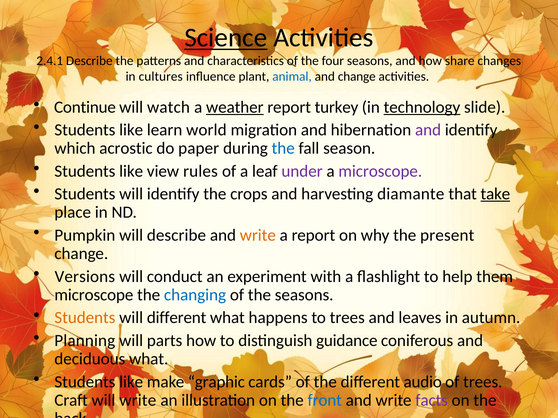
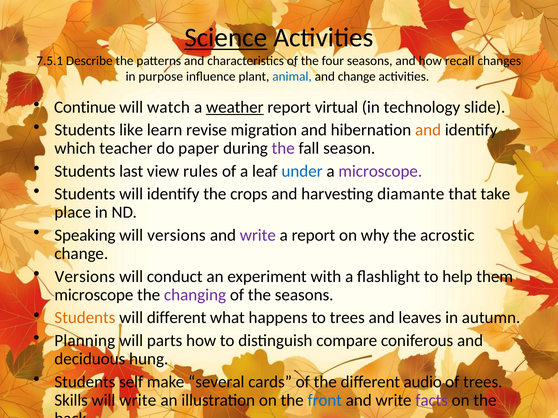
2.4.1: 2.4.1 -> 7.5.1 (50, 61)
share: share -> recall (460, 61)
cultures: cultures -> purpose (161, 77)
turkey: turkey -> virtual (336, 107)
technology underline: present -> none (422, 107)
world: world -> revise (206, 130)
and colour: purple -> orange (428, 130)
acrostic: acrostic -> teacher (126, 148)
the colour: blue -> purple (283, 148)
like: like -> last (131, 171)
under colour: purple -> blue (302, 171)
take underline: present -> none (495, 194)
Pumpkin: Pumpkin -> Speaking (85, 236)
will describe: describe -> versions (176, 236)
write colour: orange -> purple (258, 236)
present: present -> acrostic (447, 236)
changing colour: blue -> purple (195, 295)
guidance: guidance -> compare (347, 341)
deciduous what: what -> hung (149, 359)
like: like -> self (131, 382)
graphic: graphic -> several (216, 382)
Craft: Craft -> Skills (71, 401)
